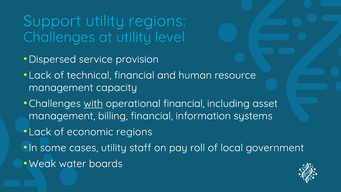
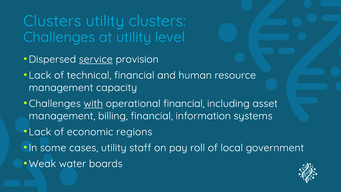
Support: Support -> Clusters (52, 21)
utility regions: regions -> clusters (157, 21)
service underline: none -> present (96, 59)
